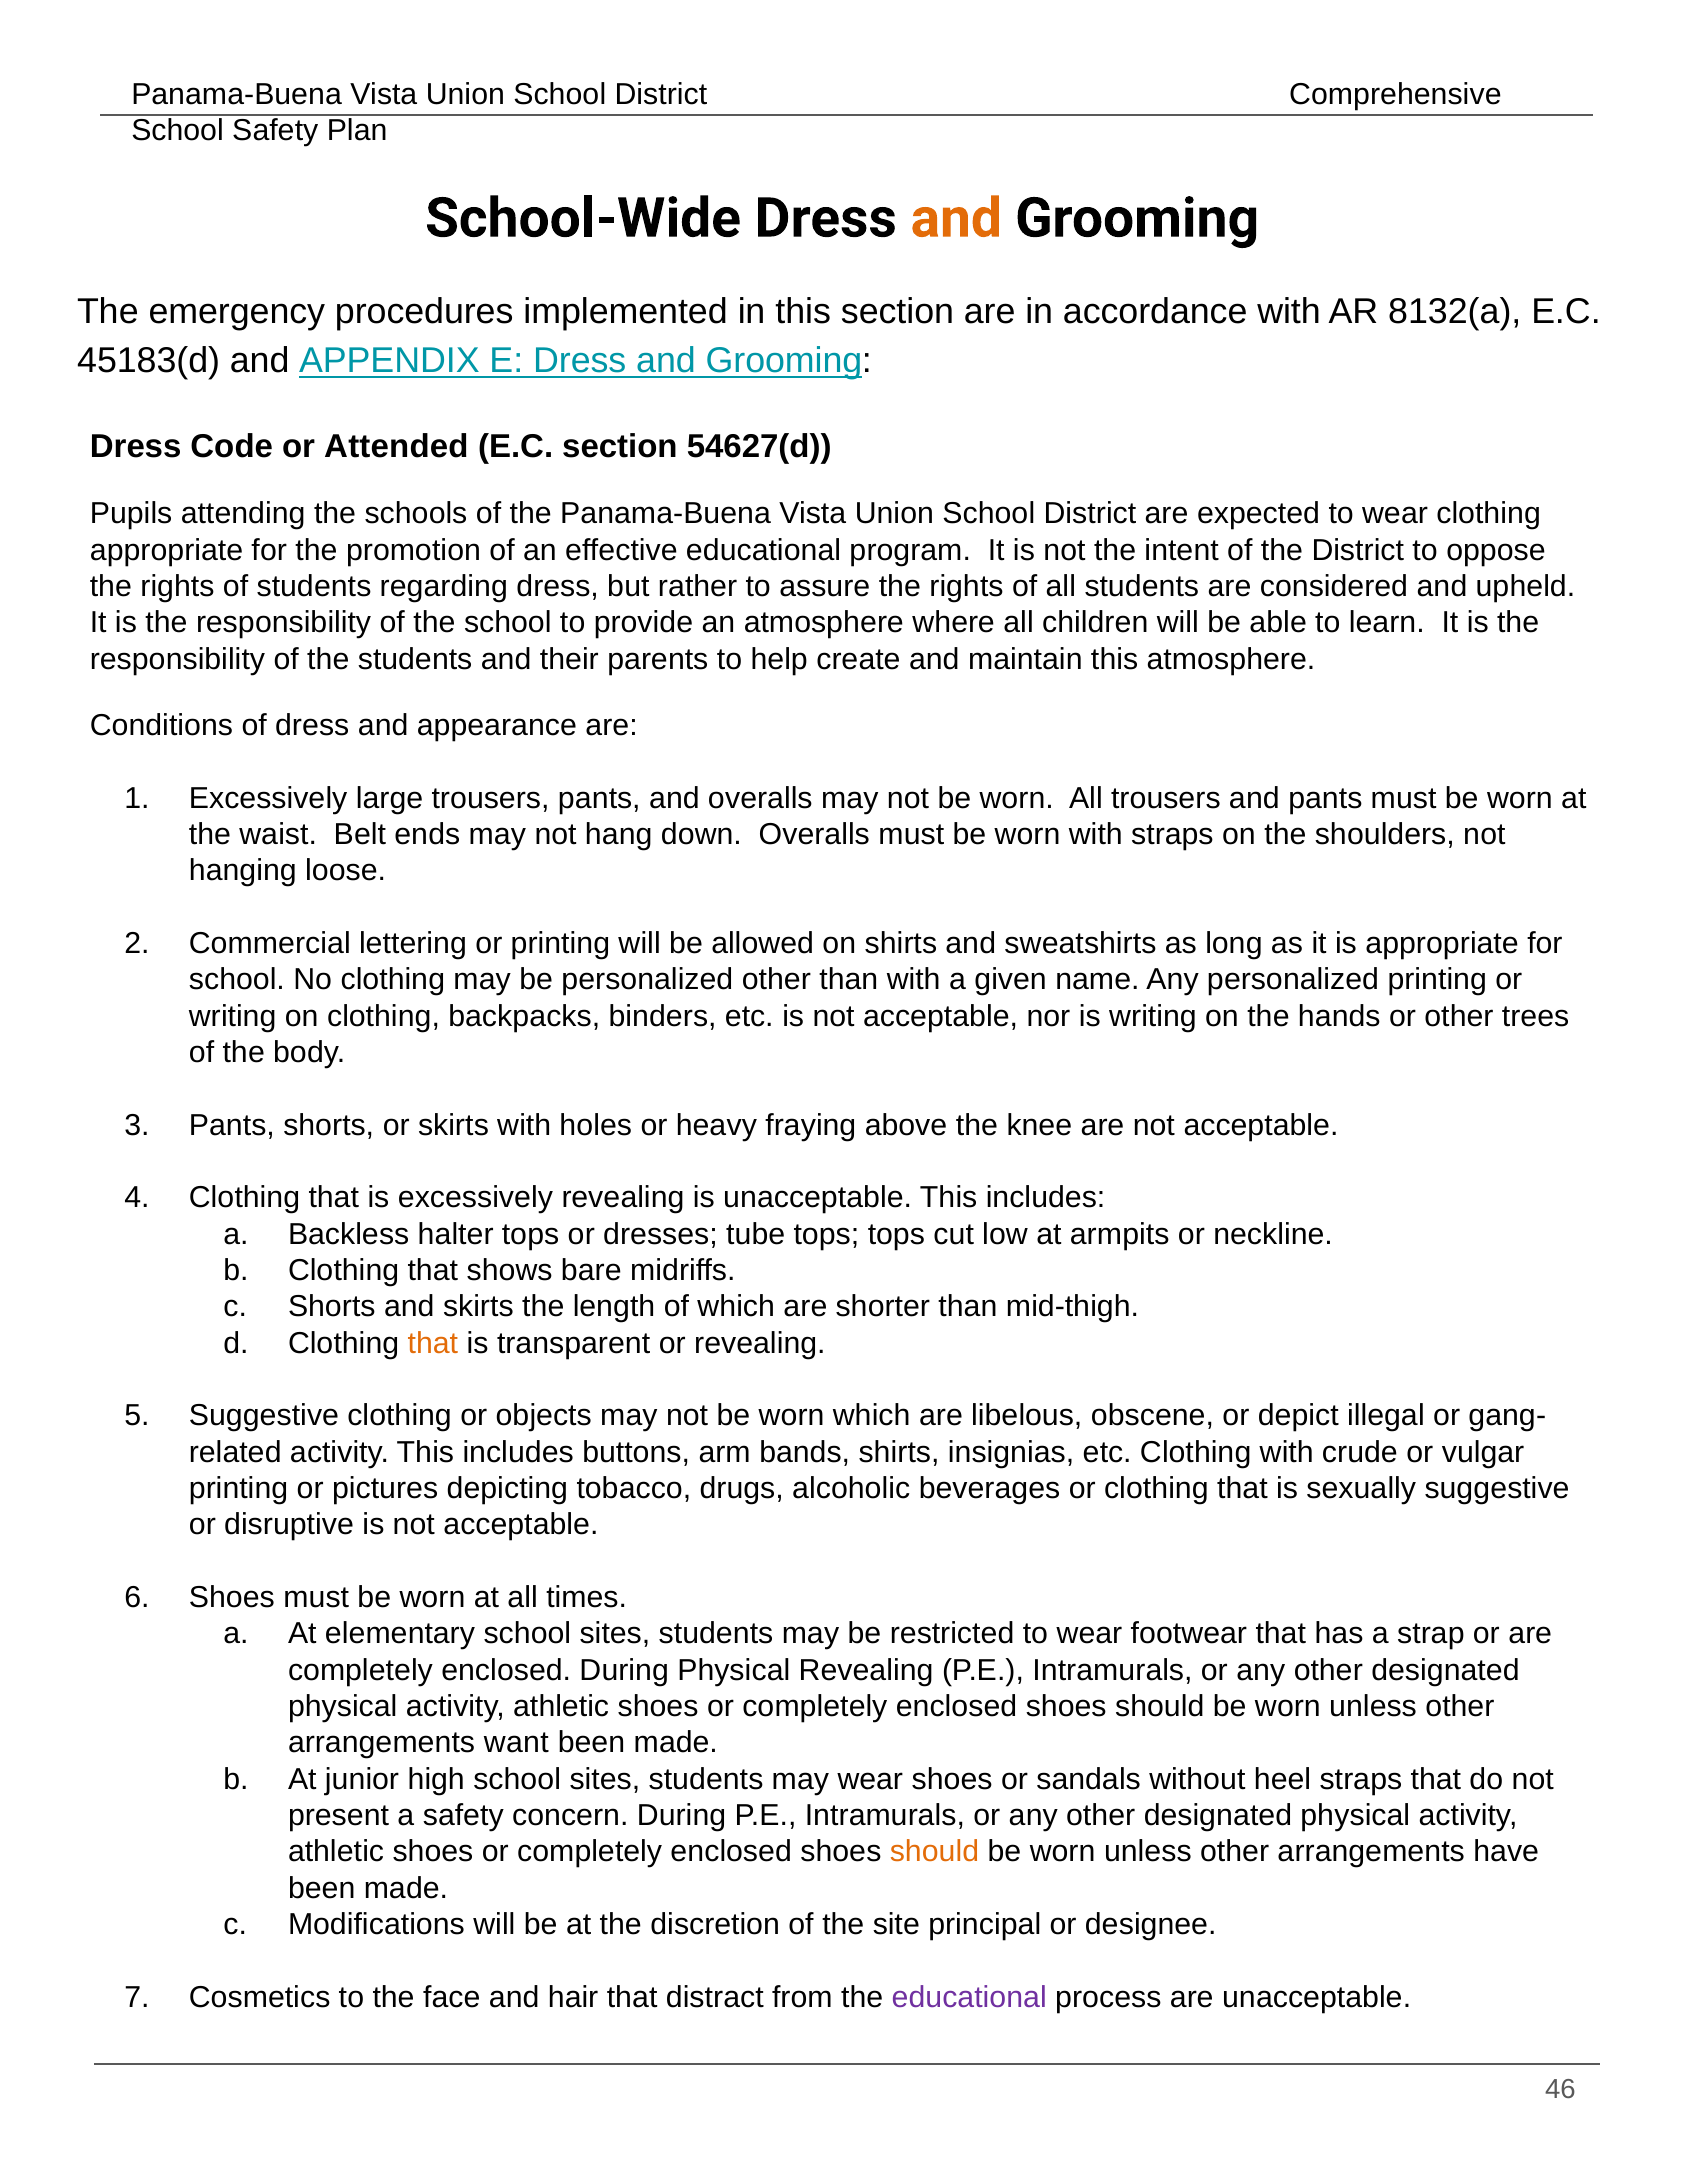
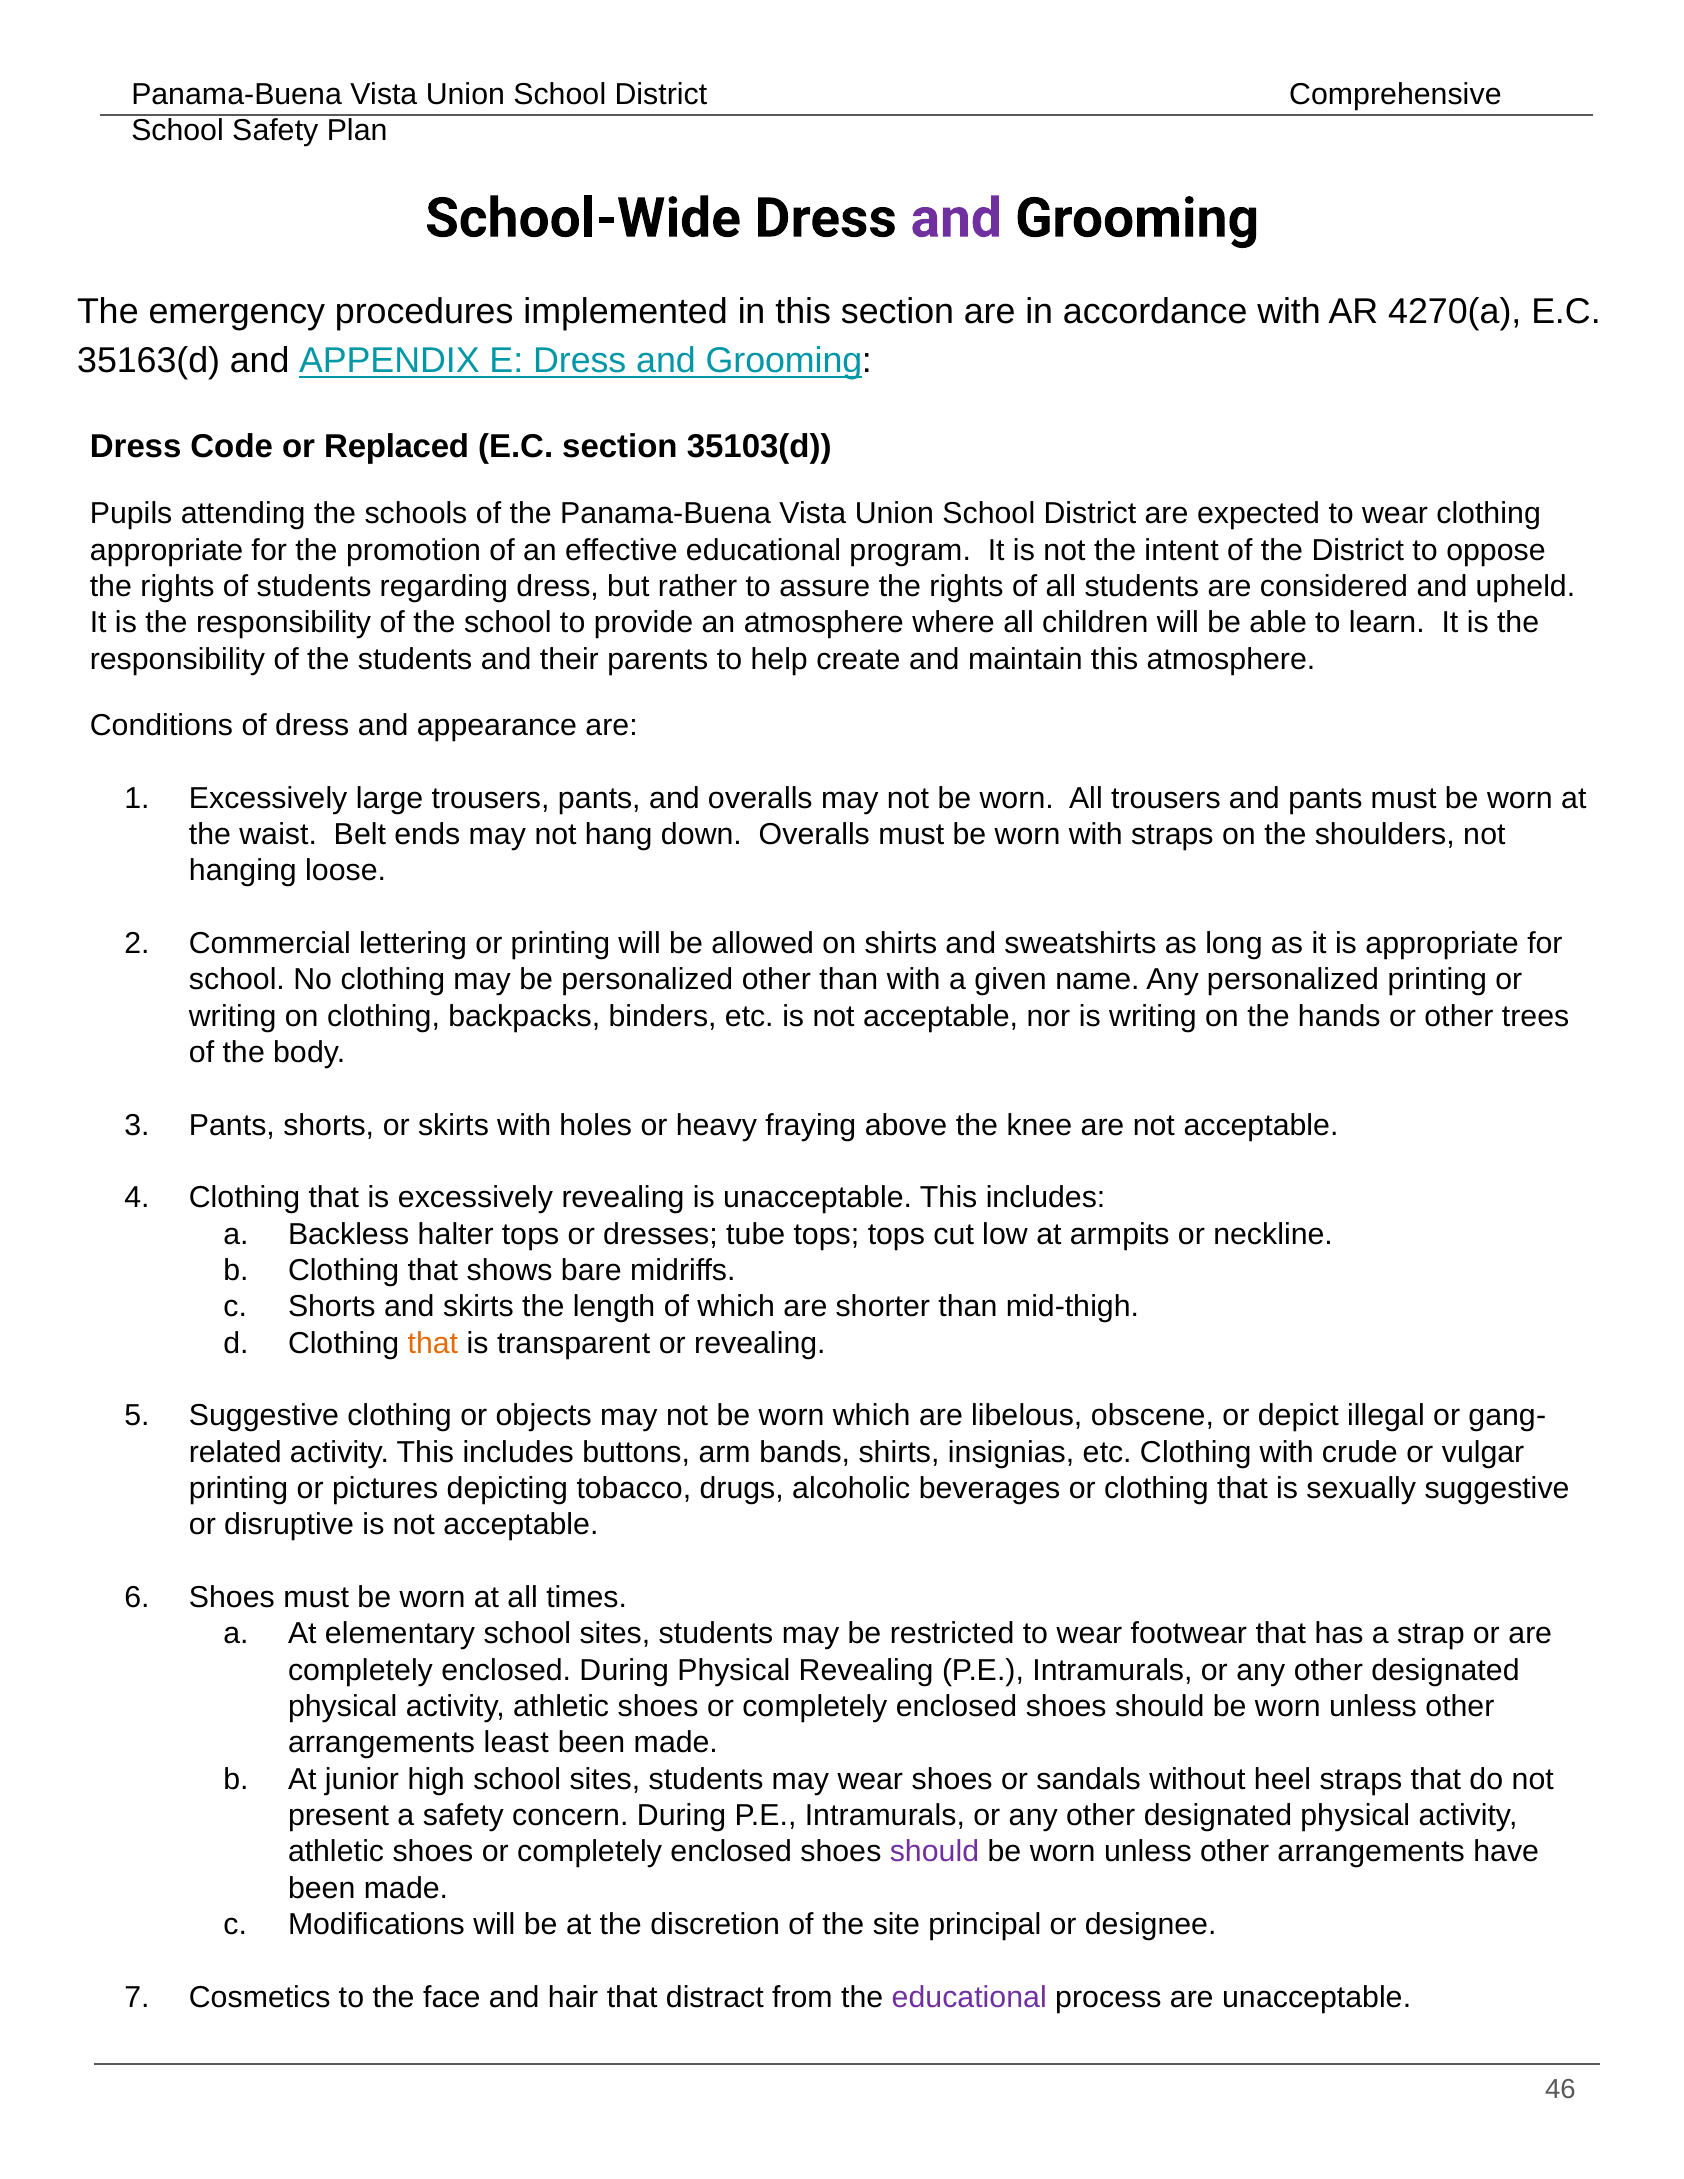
and colour: orange -> purple (956, 218)
8132(a: 8132(a -> 4270(a (1455, 311)
45183(d: 45183(d -> 35163(d (149, 361)
Attended: Attended -> Replaced (397, 446)
54627(d: 54627(d -> 35103(d (759, 446)
want: want -> least (516, 1743)
should colour: orange -> purple (934, 1852)
